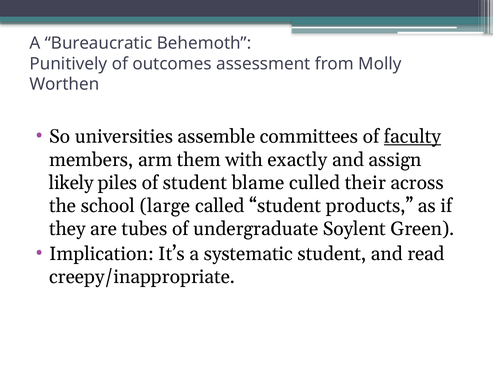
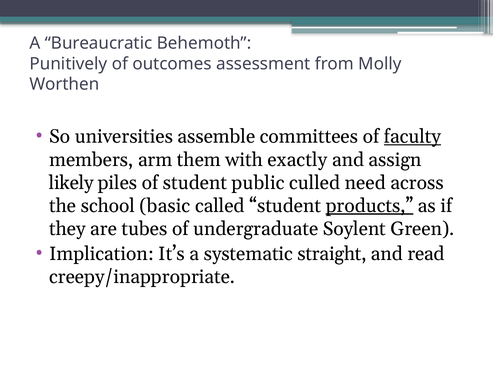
blame: blame -> public (258, 183)
their: their -> need (365, 183)
large: large -> basic (165, 206)
products underline: none -> present (370, 206)
systematic student: student -> straight (332, 254)
